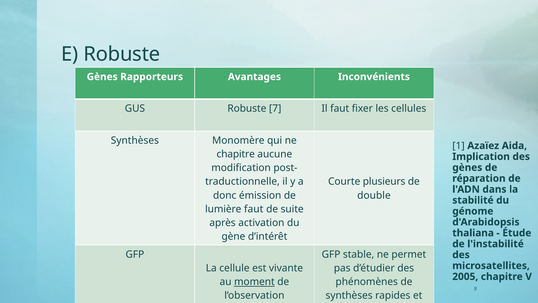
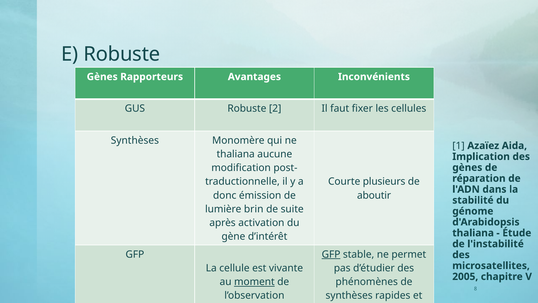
7: 7 -> 2 (275, 108)
chapitre: chapitre -> thaliana (236, 154)
double: double -> aboutir (374, 195)
lumière faut: faut -> brin (254, 209)
GFP underline: none -> present (331, 254)
